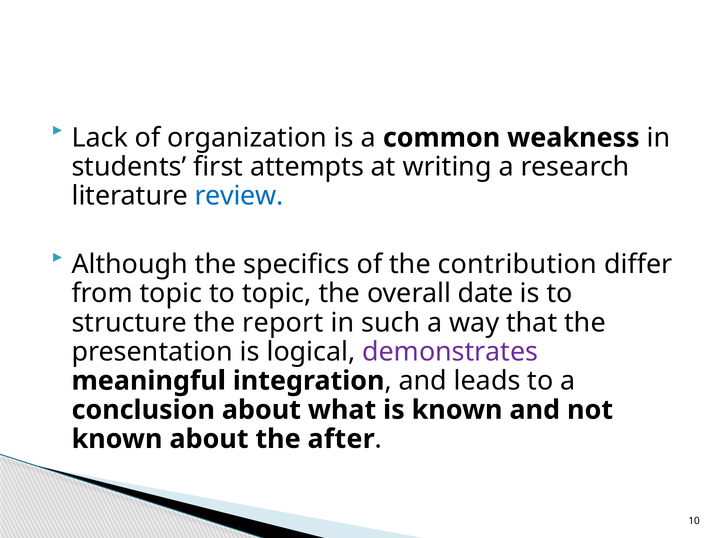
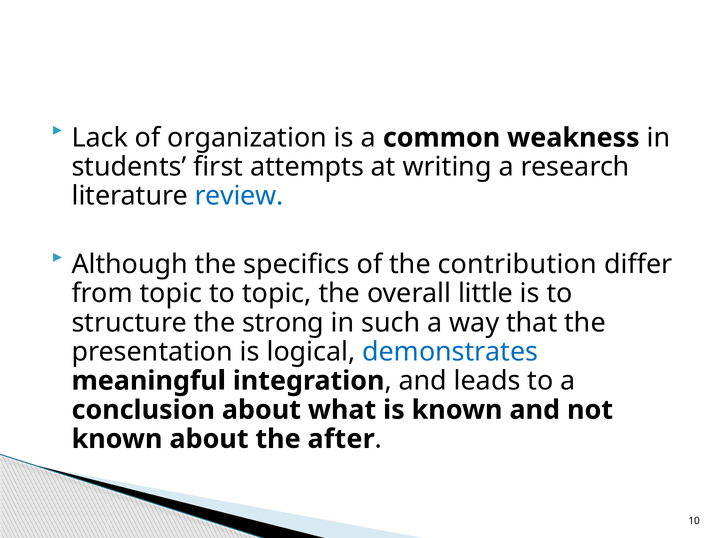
date: date -> little (486, 293)
report: report -> strong (283, 322)
demonstrates colour: purple -> blue (450, 352)
